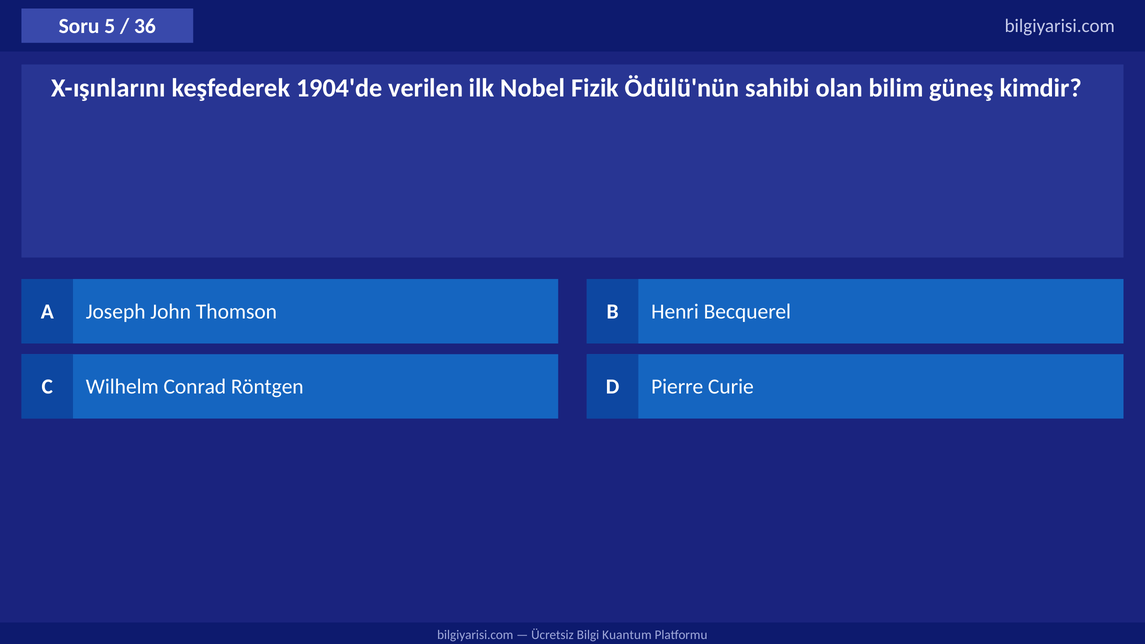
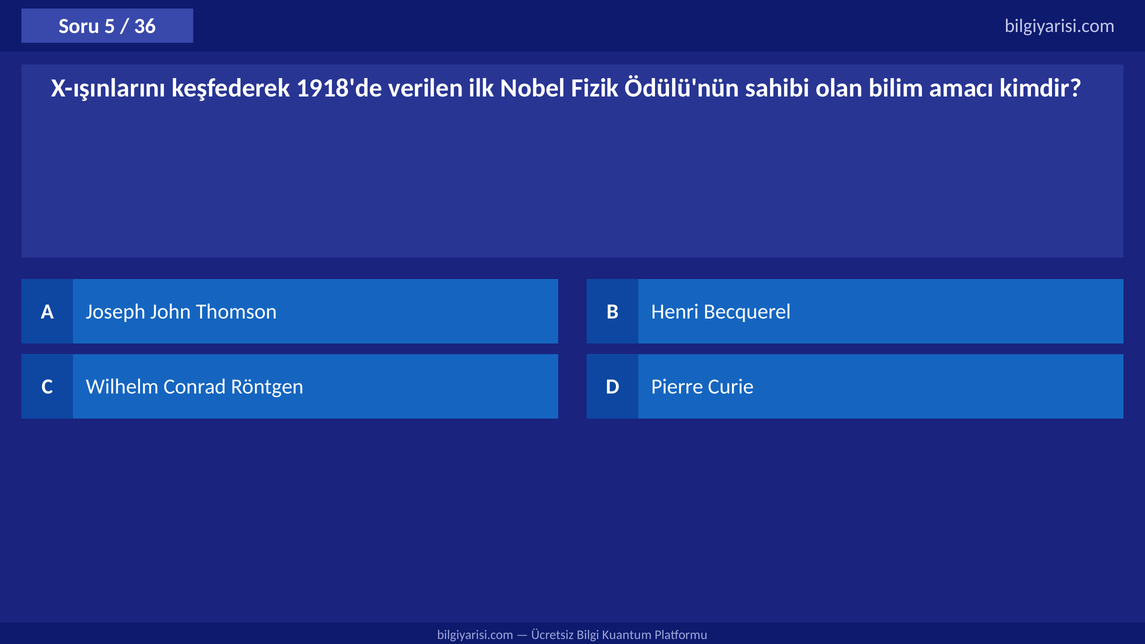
1904'de: 1904'de -> 1918'de (339, 88)
güneş: güneş -> amacı (962, 88)
